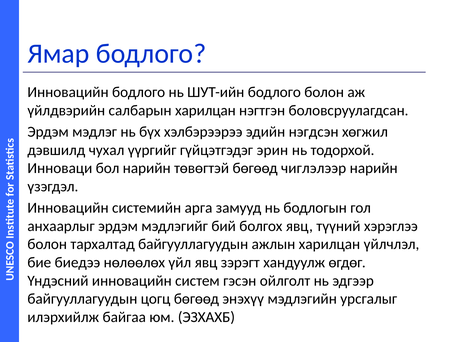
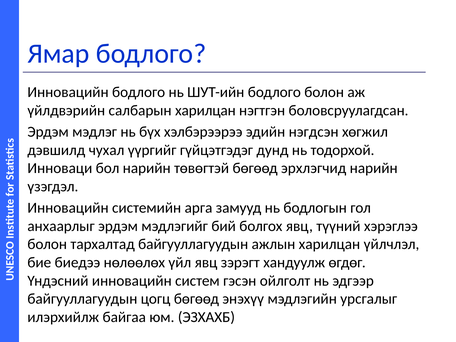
эрин: эрин -> дунд (272, 150)
чиглэлээр: чиглэлээр -> эрхлэгчид (314, 168)
